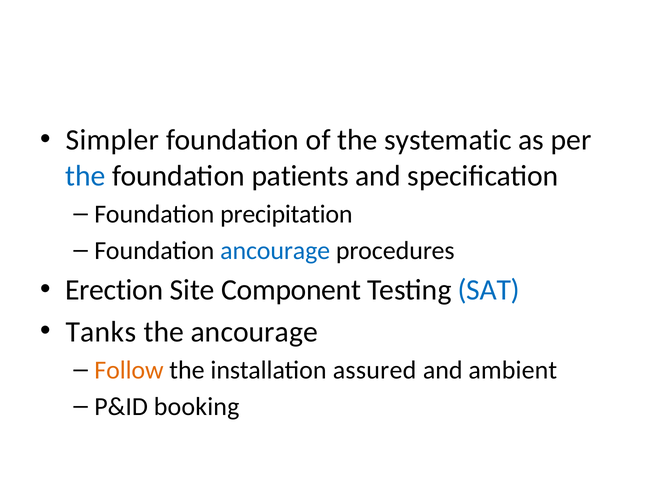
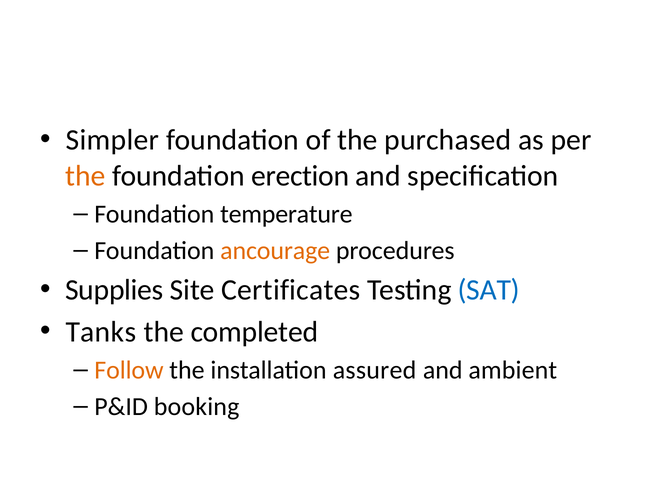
systematic: systematic -> purchased (448, 140)
the colour: blue -> orange (85, 176)
patients: patients -> erection (300, 176)
precipitation: precipitation -> temperature (286, 214)
ancourage colour: blue -> orange (275, 251)
Erection: Erection -> Supplies (114, 290)
Component: Component -> Certificates (291, 290)
the ancourage: ancourage -> completed (254, 332)
